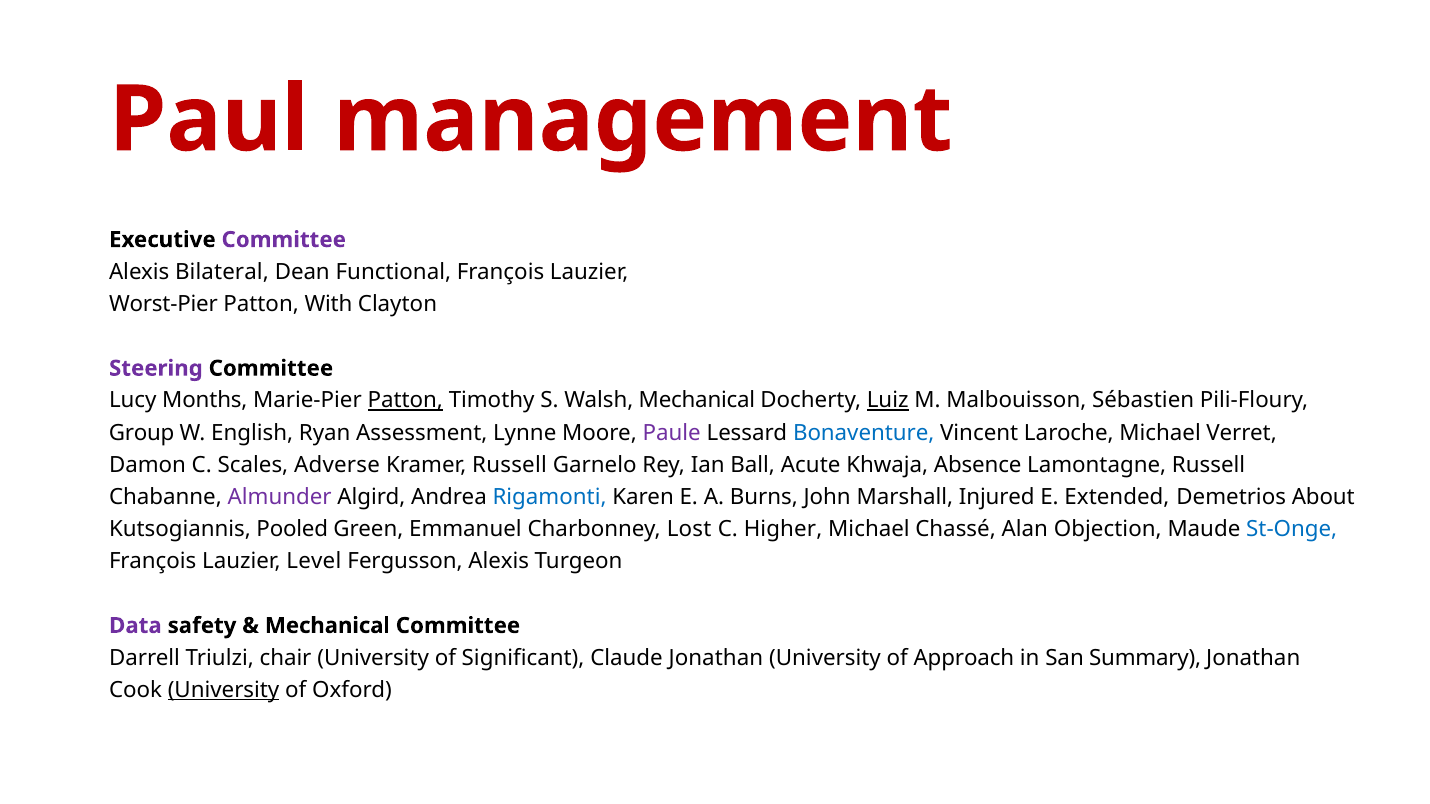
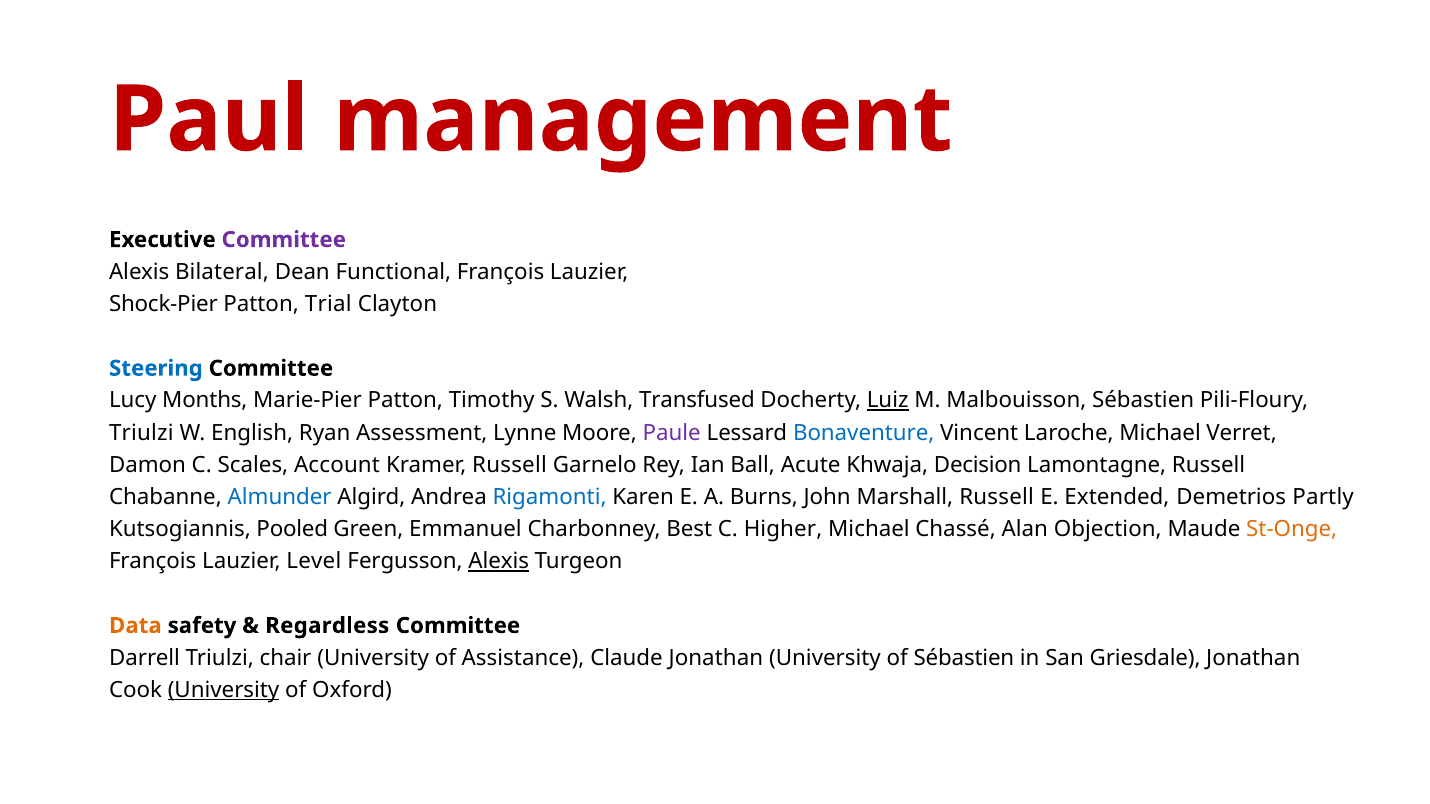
Worst-Pier: Worst-Pier -> Shock-Pier (163, 304)
With: With -> Trial (328, 304)
Steering colour: purple -> blue (156, 369)
Patton underline: present -> none (405, 401)
Walsh Mechanical: Mechanical -> Transfused (697, 401)
Group: Group -> Triulzi (141, 433)
Adverse: Adverse -> Account (337, 465)
Absence: Absence -> Decision (978, 465)
Almunder colour: purple -> blue (280, 497)
Marshall Injured: Injured -> Russell (997, 497)
About: About -> Partly (1323, 497)
Lost: Lost -> Best (689, 529)
St-Onge colour: blue -> orange (1292, 529)
Alexis underline: none -> present (499, 562)
Data colour: purple -> orange (135, 626)
Mechanical: Mechanical -> Regardless (327, 626)
Significant: Significant -> Assistance (523, 658)
of Approach: Approach -> Sébastien (964, 658)
Summary: Summary -> Griesdale (1145, 658)
